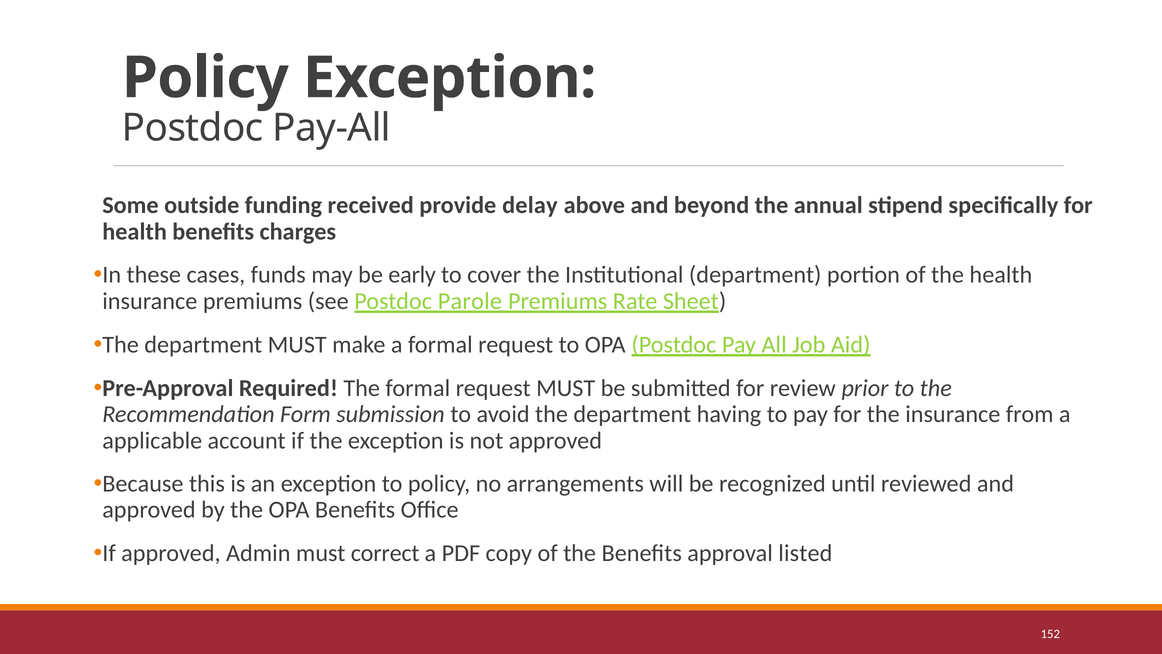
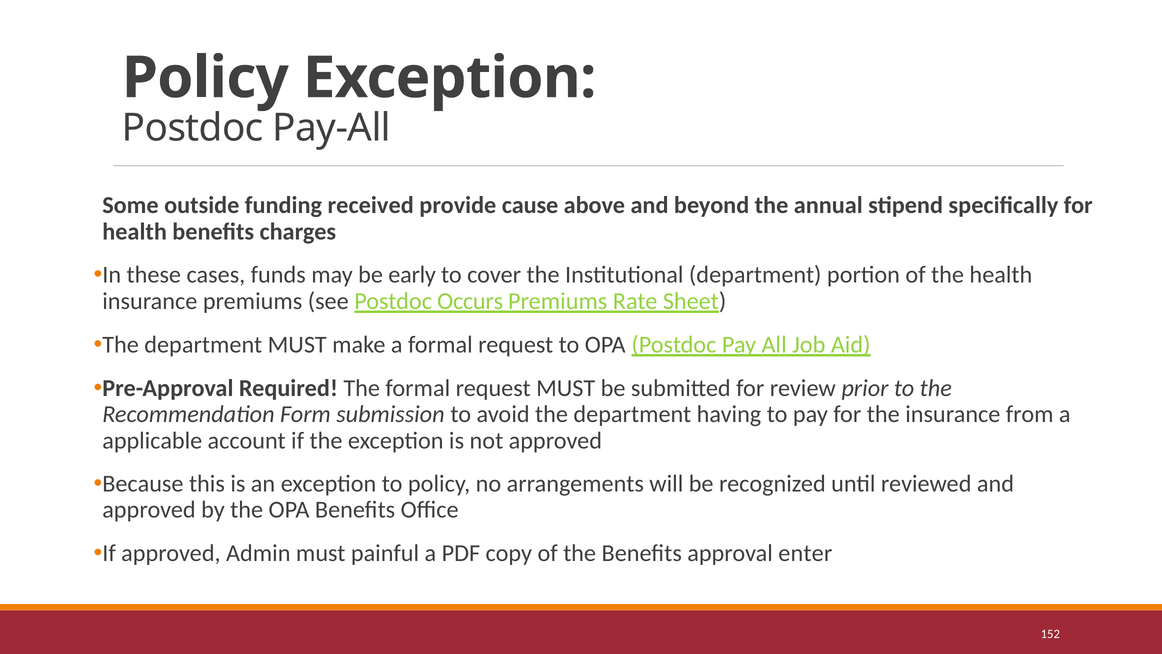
delay: delay -> cause (530, 205)
Parole: Parole -> Occurs (470, 301)
correct: correct -> painful (385, 553)
listed: listed -> enter (805, 553)
